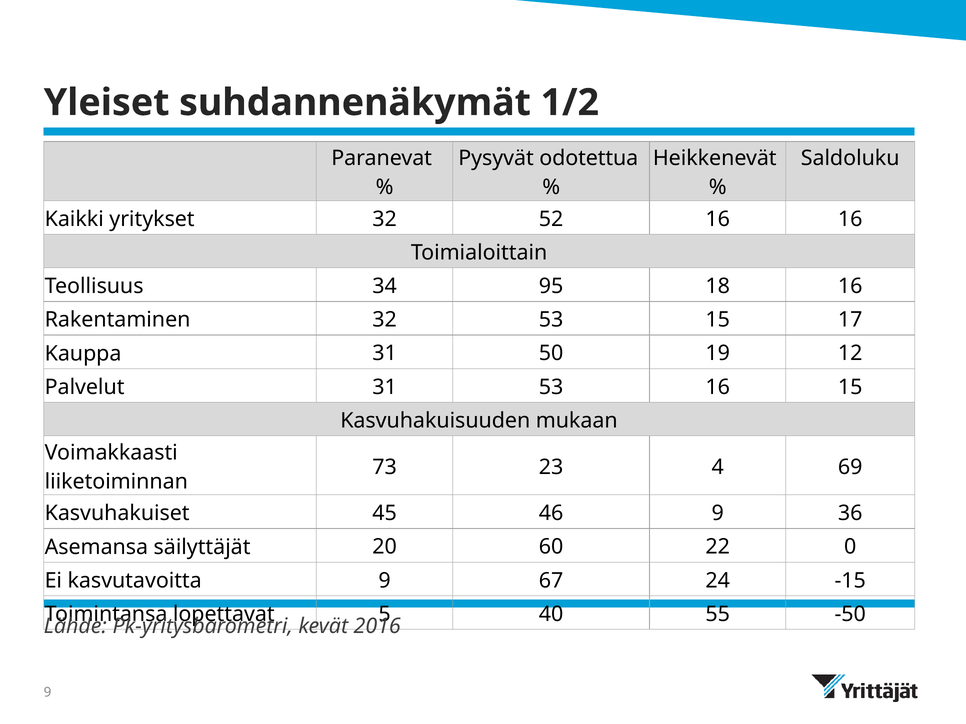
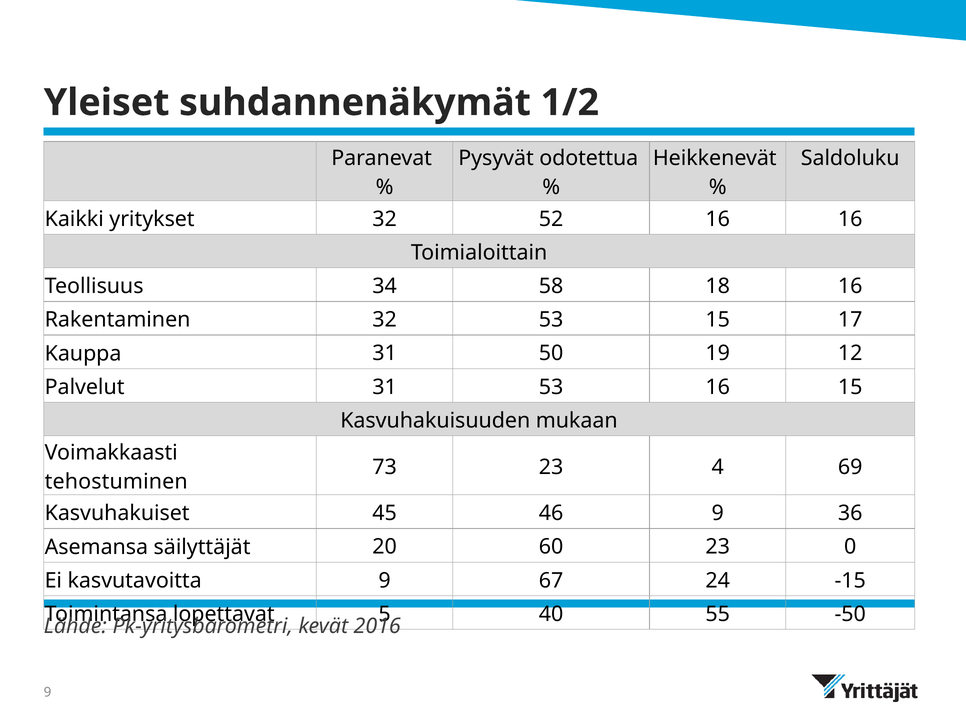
95: 95 -> 58 (551, 286)
liiketoiminnan: liiketoiminnan -> tehostuminen (116, 482)
60 22: 22 -> 23 (718, 547)
